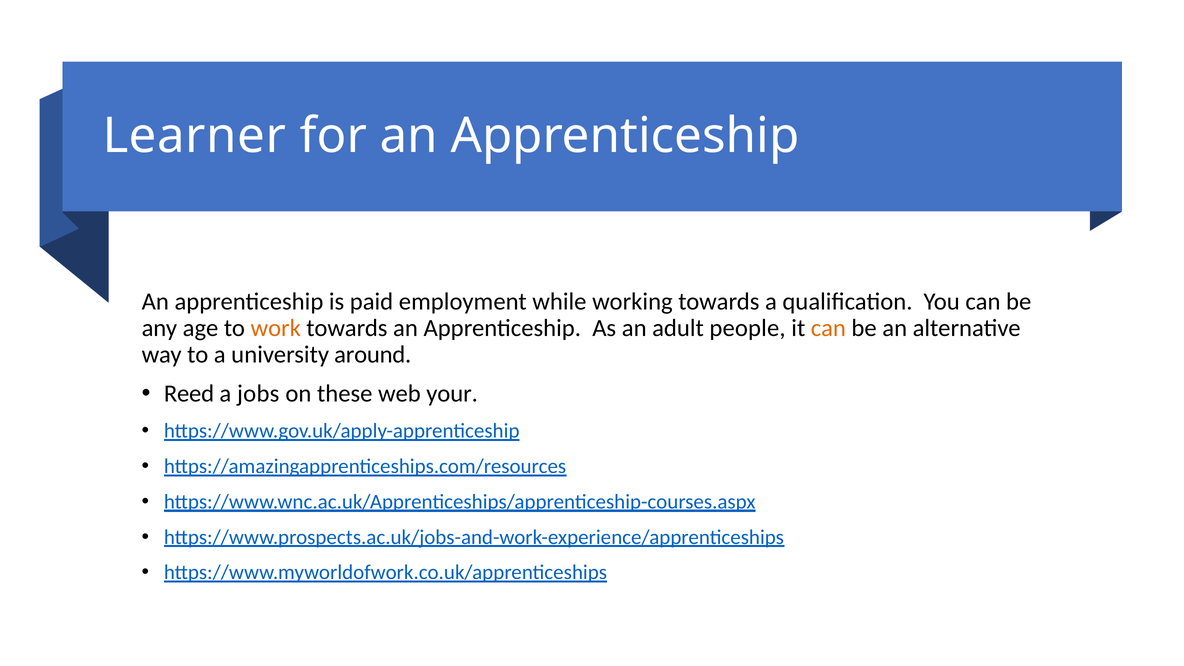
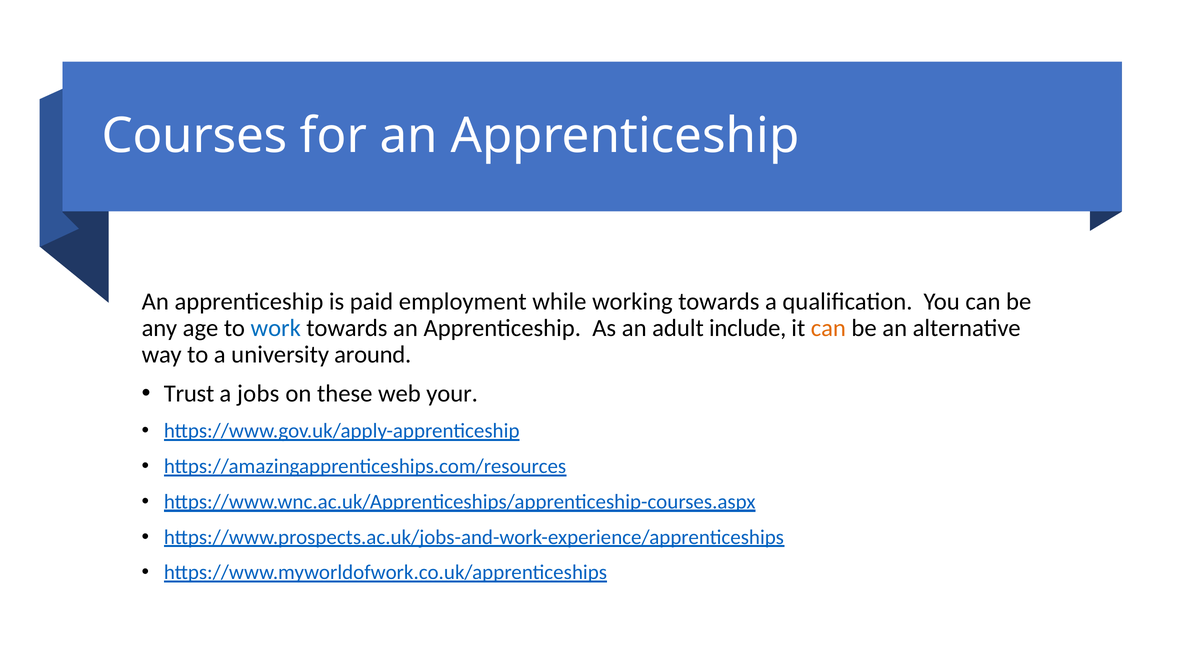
Learner: Learner -> Courses (195, 136)
work colour: orange -> blue (276, 328)
people: people -> include (748, 328)
Reed: Reed -> Trust (189, 394)
